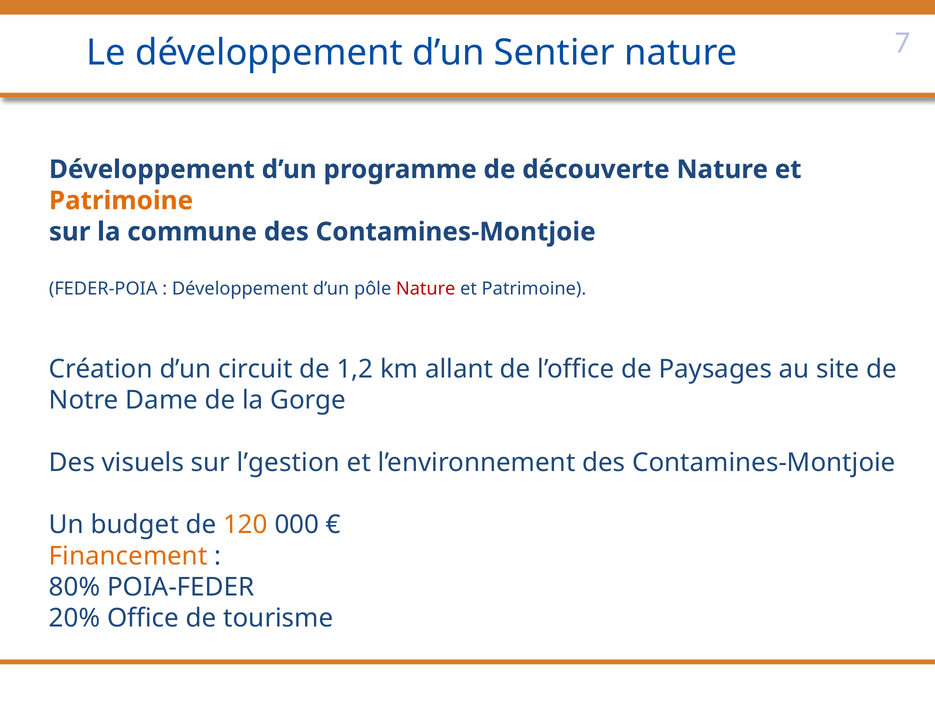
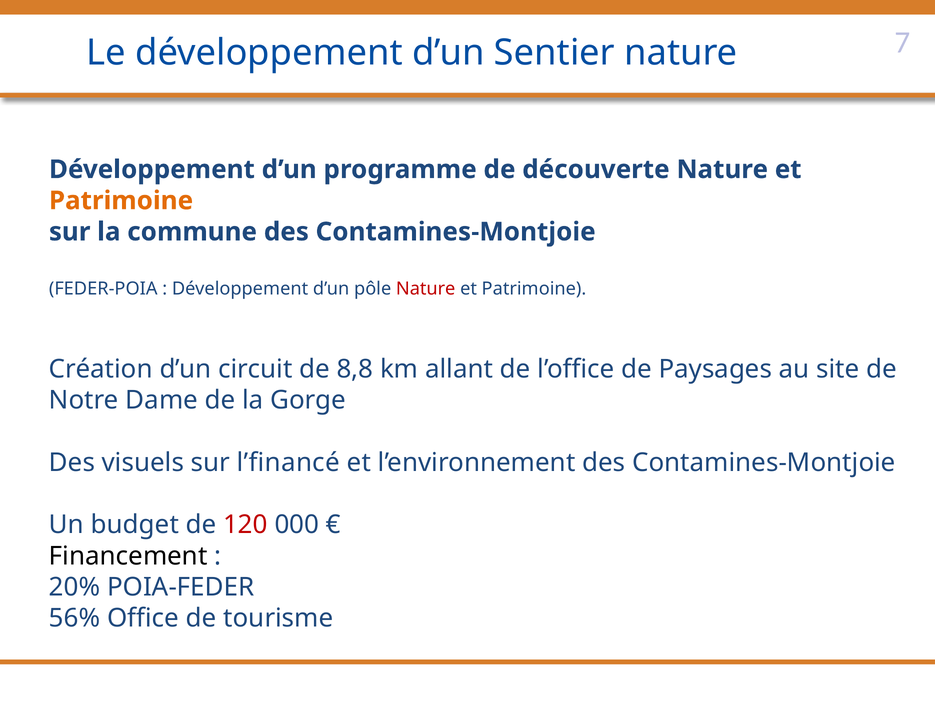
1,2: 1,2 -> 8,8 (355, 369)
l’gestion: l’gestion -> l’financé (288, 463)
120 colour: orange -> red (245, 525)
Financement colour: orange -> black (128, 556)
80%: 80% -> 20% (75, 587)
20%: 20% -> 56% (75, 619)
